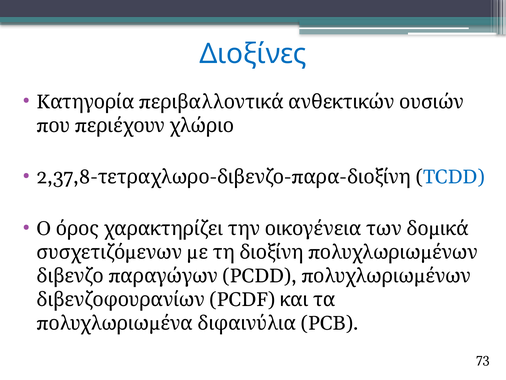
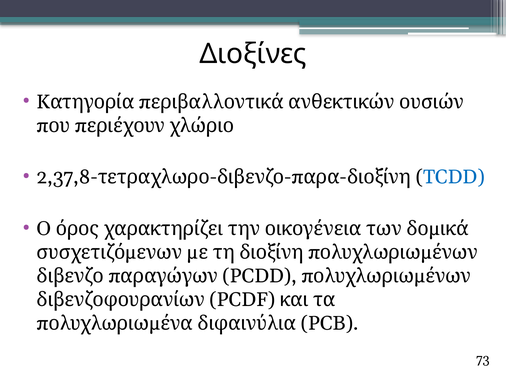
Διοξίνες colour: blue -> black (253, 54)
